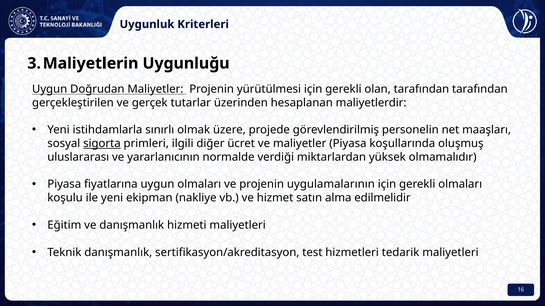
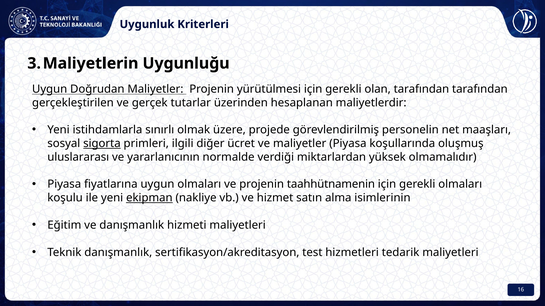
uygulamalarının: uygulamalarının -> taahhütnamenin (331, 185)
ekipman underline: none -> present (149, 198)
edilmelidir: edilmelidir -> isimlerinin (382, 198)
